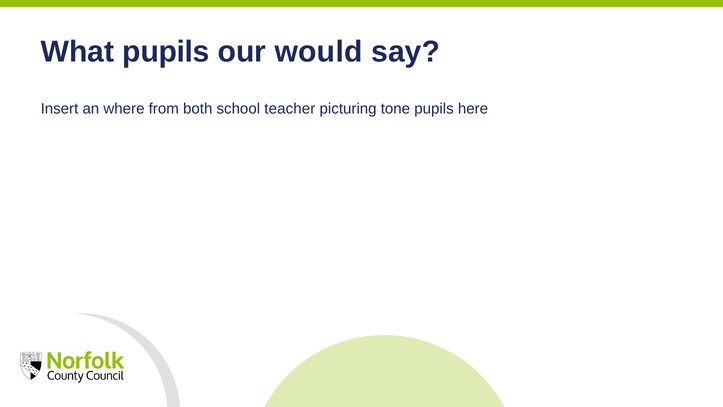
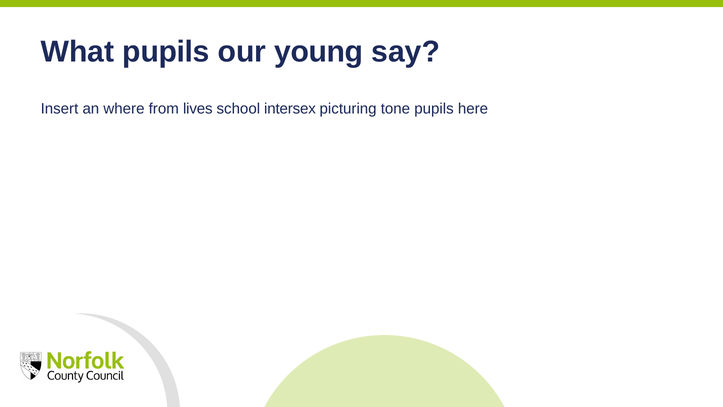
would: would -> young (319, 52)
both: both -> lives (198, 109)
teacher: teacher -> intersex (290, 109)
